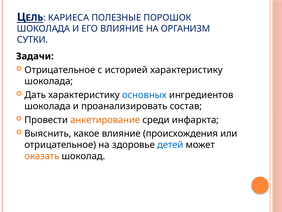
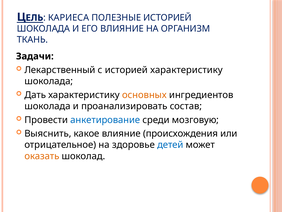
ПОЛЕЗНЫЕ ПОРОШОК: ПОРОШОК -> ИСТОРИЕЙ (167, 18)
СУТКИ: СУТКИ -> ТКАНЬ (32, 40)
Отрицательное: Отрицательное -> Лекарственный (60, 70)
основных colour: blue -> orange (144, 95)
анкетирование colour: orange -> blue (105, 120)
инфаркта: инфаркта -> мозговую (195, 120)
